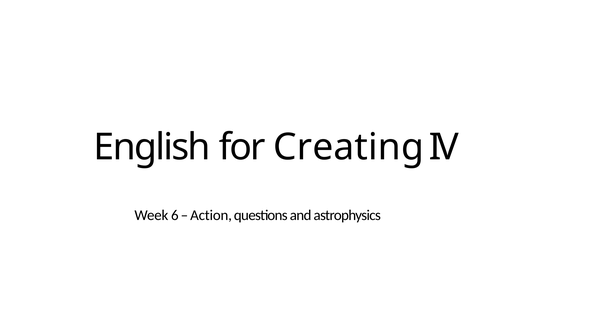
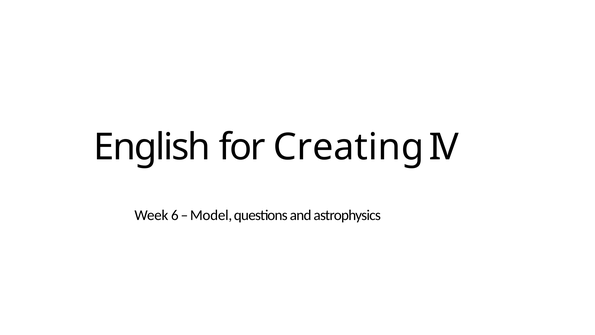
Action: Action -> Model (211, 215)
